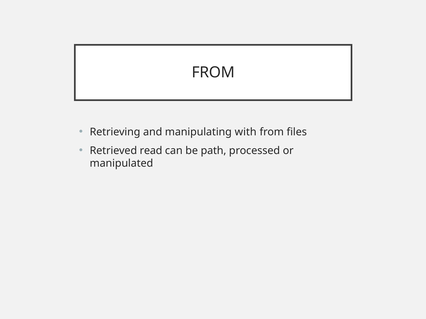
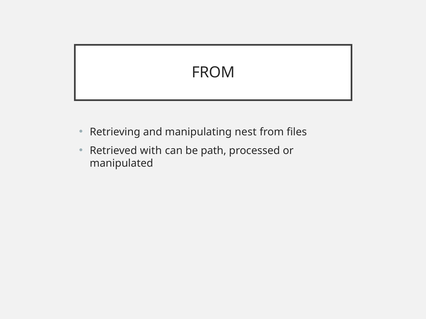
with: with -> nest (246, 132)
read: read -> with (151, 151)
